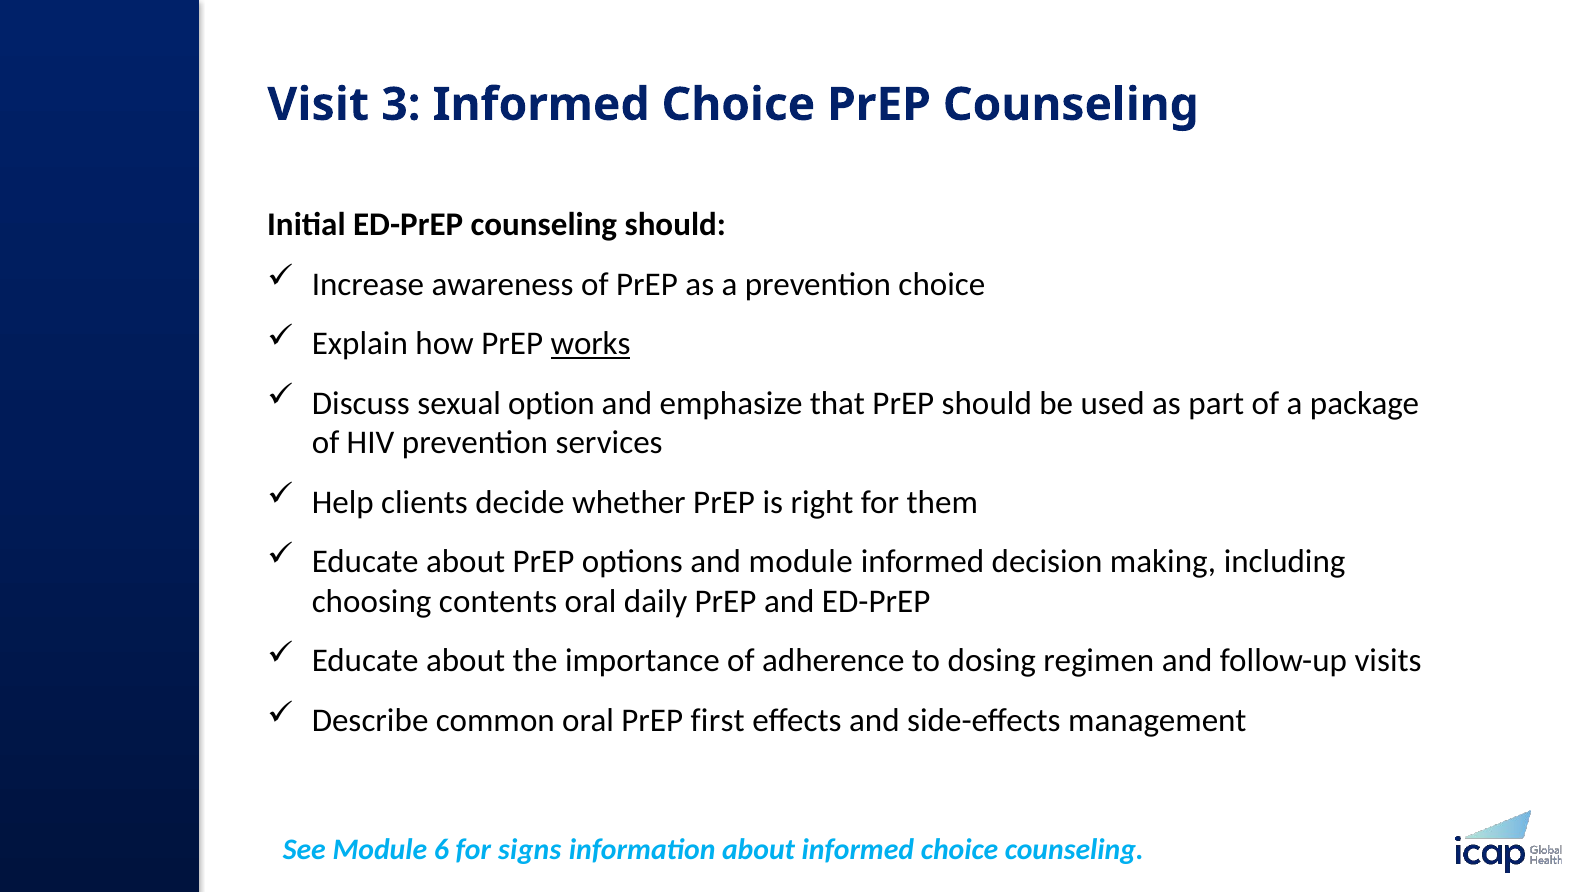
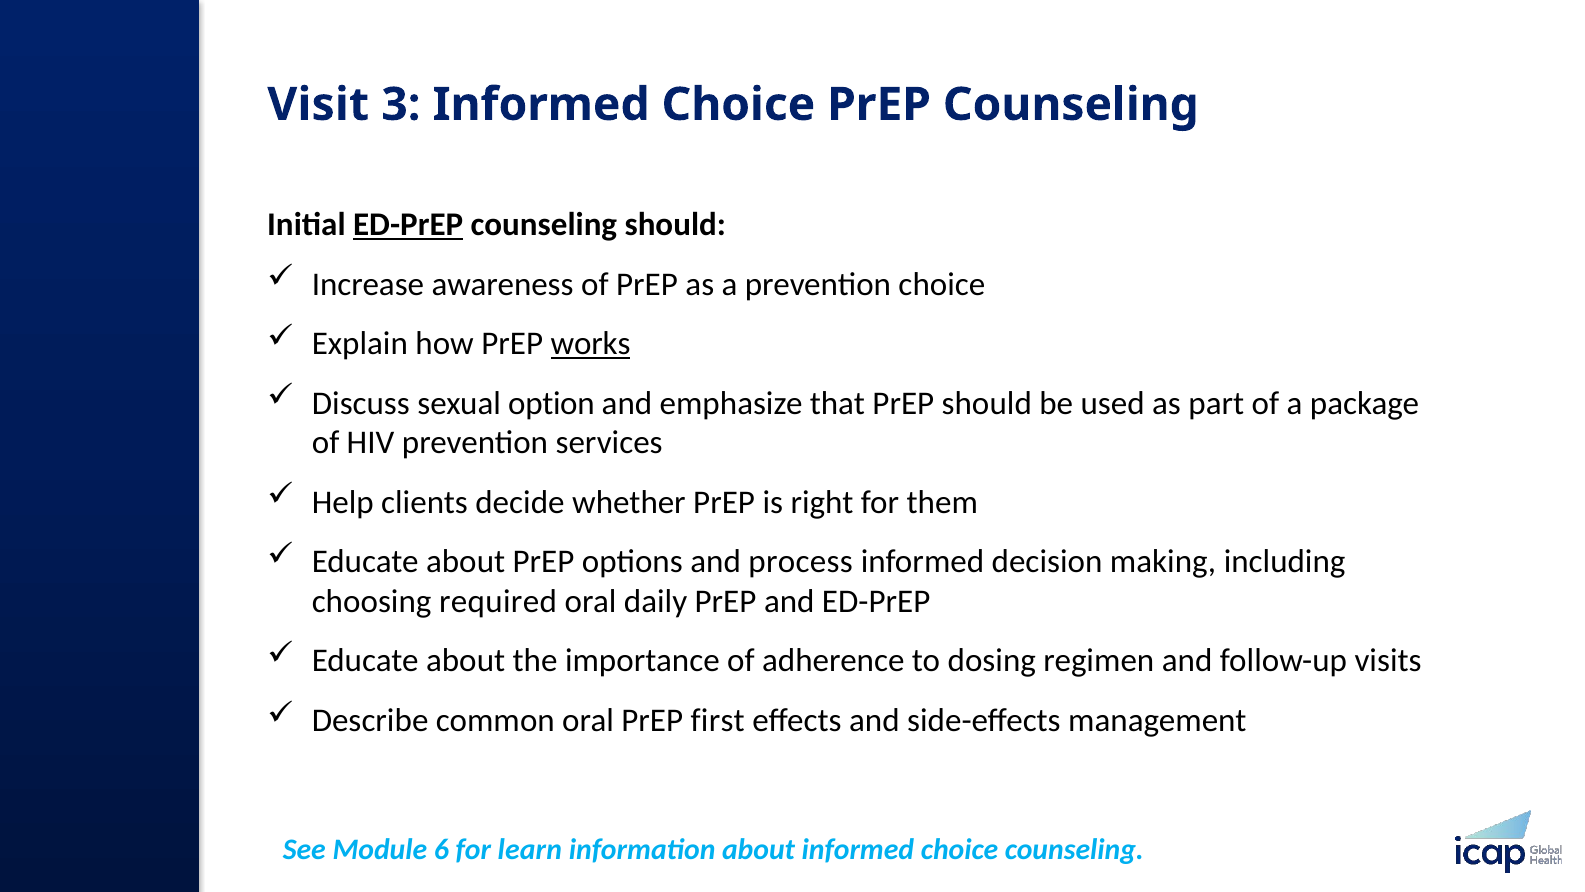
ED-PrEP underline: none -> present (408, 225)
and module: module -> process (801, 562)
contents: contents -> required (498, 601)
signs: signs -> learn (530, 850)
